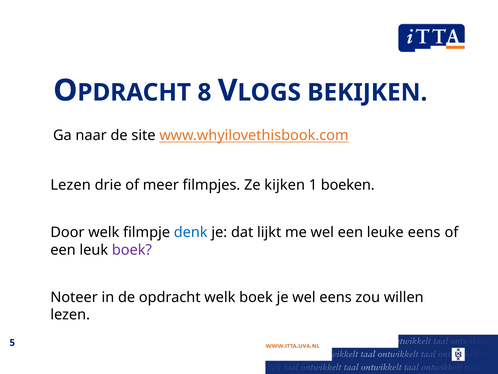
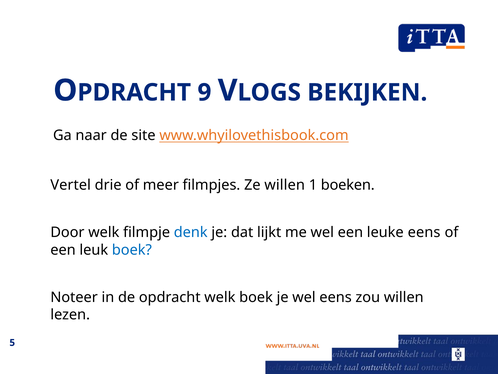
8: 8 -> 9 (204, 92)
Lezen: Lezen -> Vertel (71, 185)
Ze kijken: kijken -> willen (285, 185)
boek colour: purple -> blue (132, 250)
